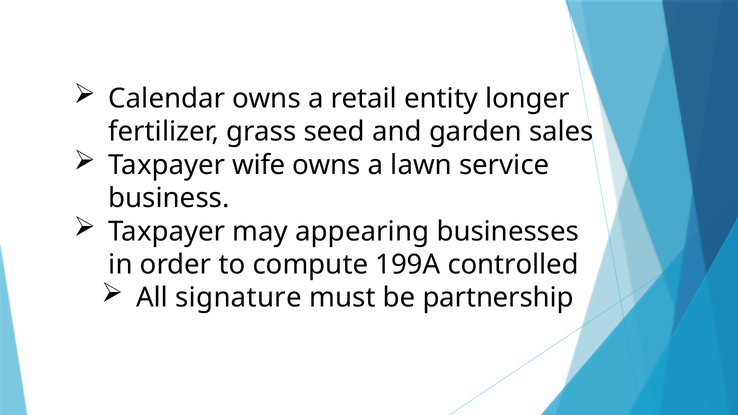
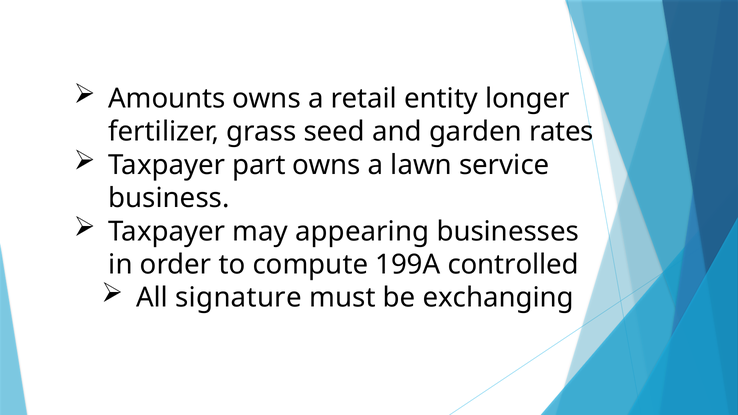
Calendar: Calendar -> Amounts (167, 99)
sales: sales -> rates (561, 132)
wife: wife -> part (259, 165)
partnership: partnership -> exchanging (498, 298)
